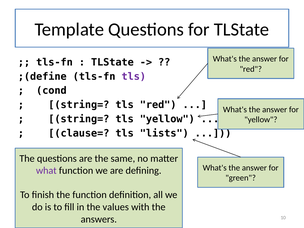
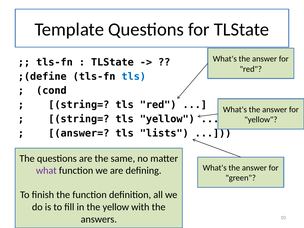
tls colour: purple -> blue (134, 76)
clause=: clause= -> answer= (79, 133)
the values: values -> yellow (116, 207)
